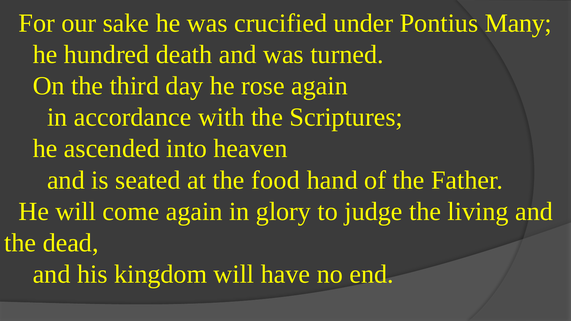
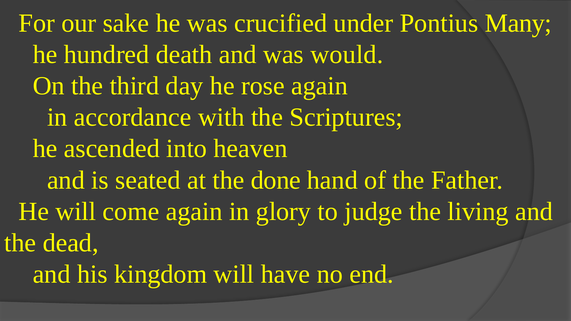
turned: turned -> would (347, 55)
food: food -> done (276, 180)
